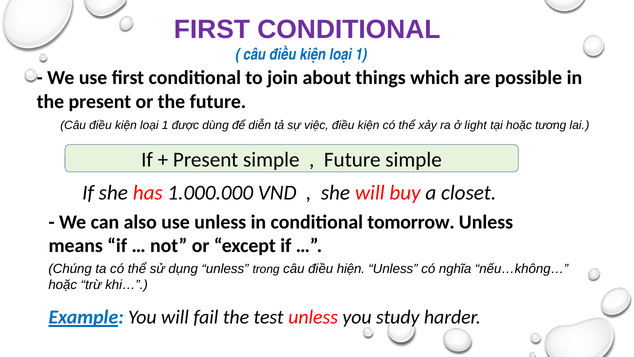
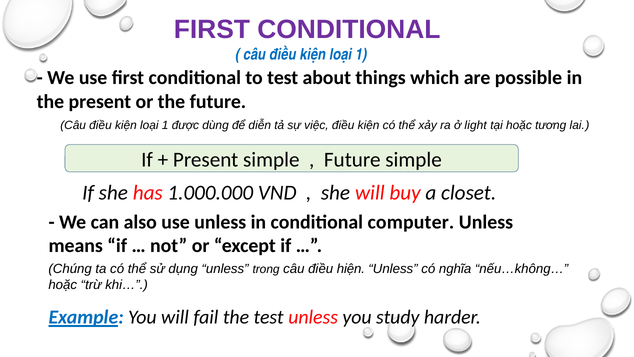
to join: join -> test (283, 78)
tomorrow: tomorrow -> computer (411, 222)
